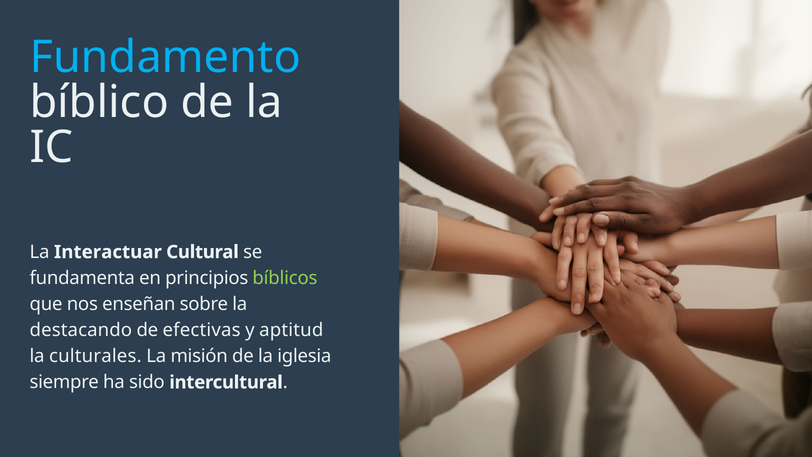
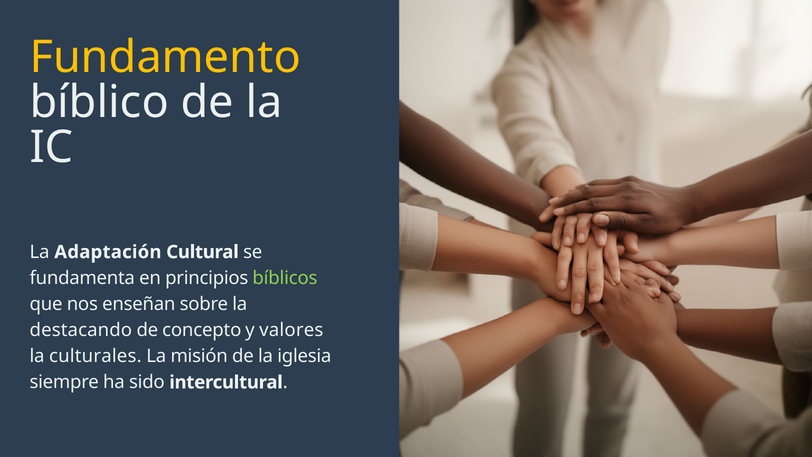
Fundamento colour: light blue -> yellow (165, 57)
Interactuar: Interactuar -> Adaptación (108, 252)
efectivas: efectivas -> concepto (202, 330)
aptitud: aptitud -> valores (291, 330)
